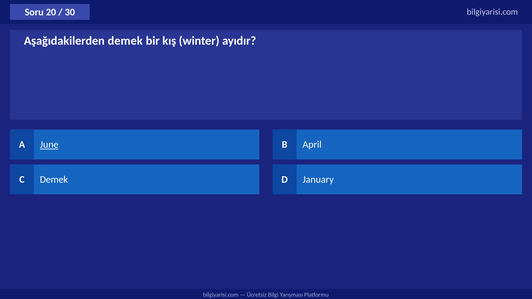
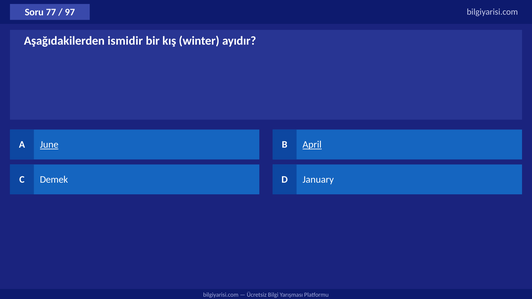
20: 20 -> 77 (51, 12)
30: 30 -> 97 (70, 12)
Aşağıdakilerden demek: demek -> ismidir (125, 41)
April underline: none -> present (312, 145)
